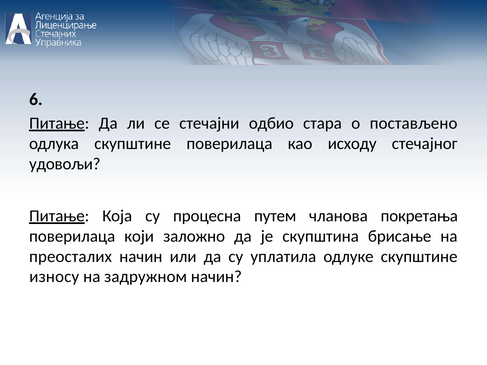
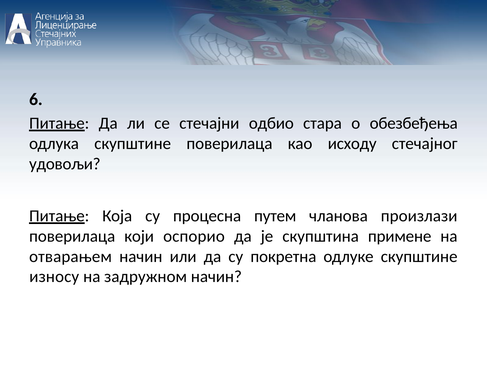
постављено: постављено -> обезбеђења (414, 123)
покретања: покретања -> произлази (419, 216)
заложно: заложно -> оспорио (194, 236)
брисање: брисање -> примене (400, 236)
преосталих: преосталих -> отварањем (71, 257)
уплатила: уплатила -> покретна (283, 257)
